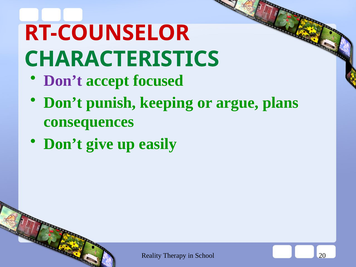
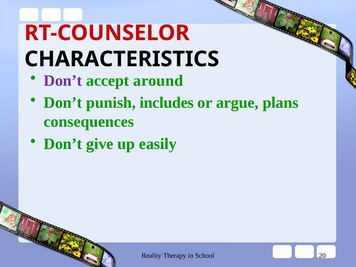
CHARACTERISTICS colour: green -> black (122, 59)
focused: focused -> around (158, 81)
keeping: keeping -> includes (167, 103)
